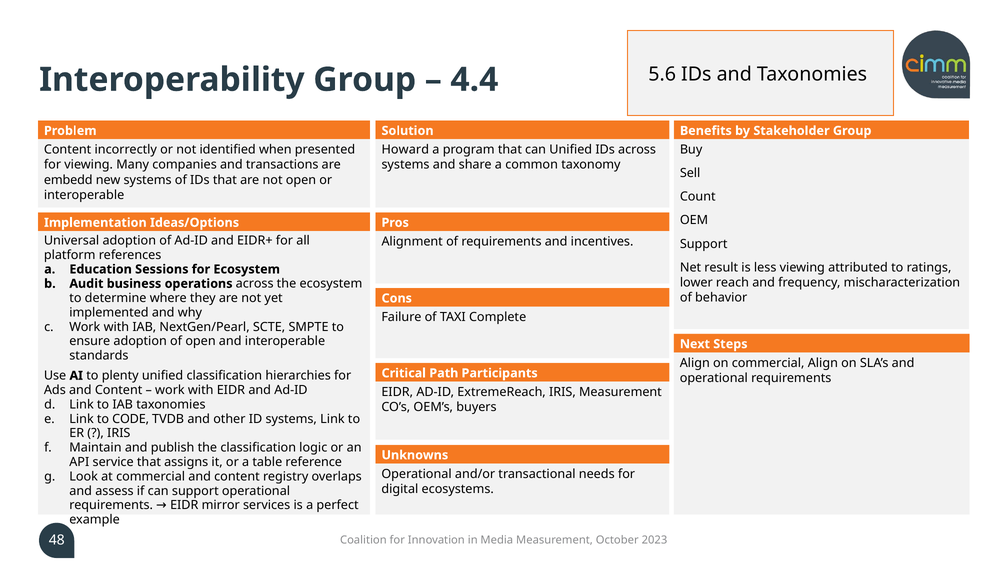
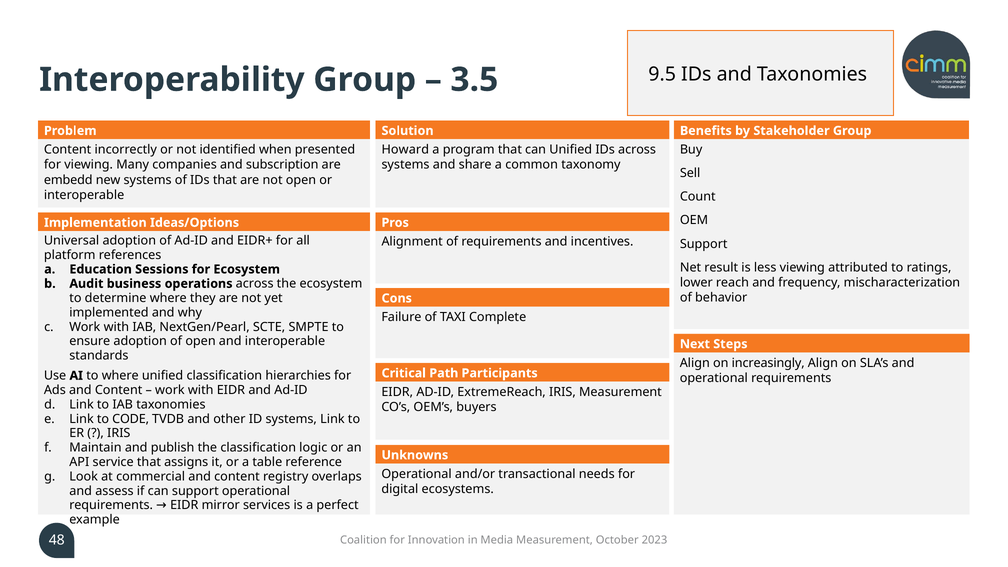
5.6: 5.6 -> 9.5 (662, 74)
4.4: 4.4 -> 3.5 (474, 80)
transactions: transactions -> subscription (282, 165)
on commercial: commercial -> increasingly (768, 363)
to plenty: plenty -> where (120, 376)
